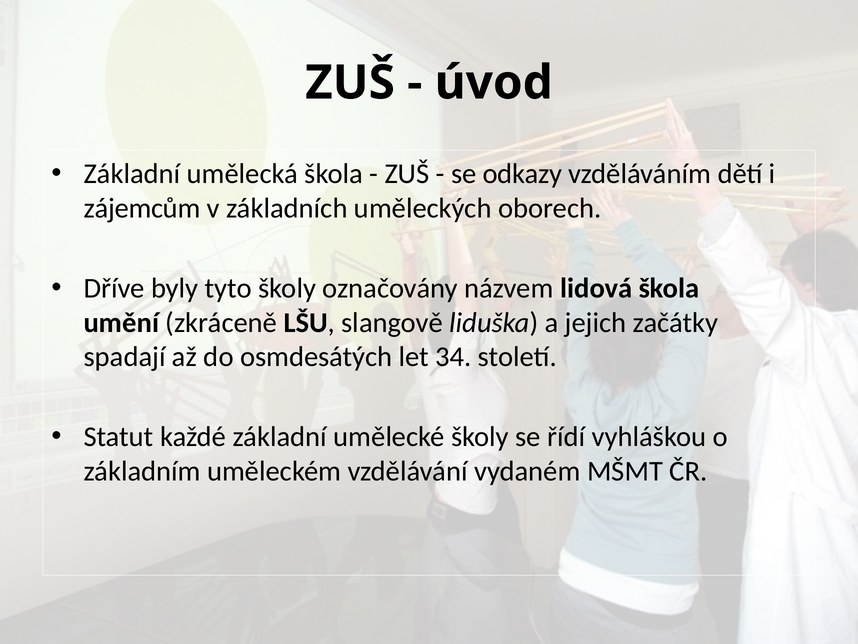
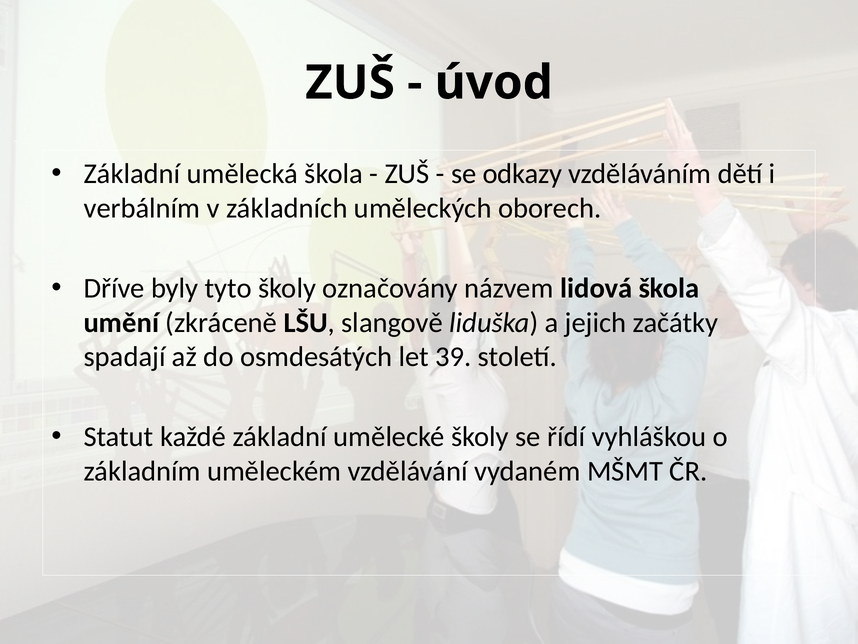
zájemcům: zájemcům -> verbálním (142, 208)
34: 34 -> 39 (453, 357)
